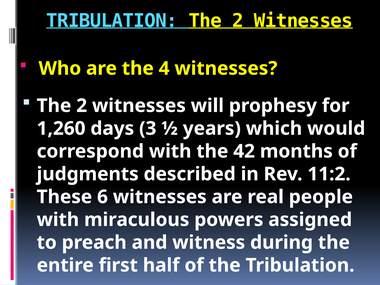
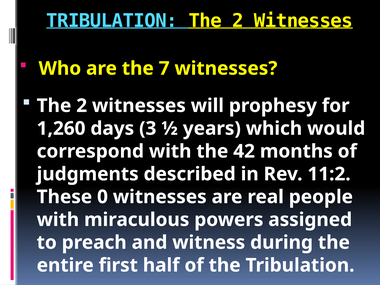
4: 4 -> 7 (164, 68)
6: 6 -> 0 (103, 197)
